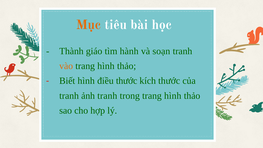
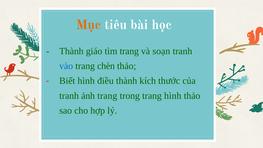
tìm hành: hành -> trang (129, 51)
vào colour: orange -> blue (66, 66)
hình: hình -> chèn (106, 66)
điều thước: thước -> thành (127, 81)
ảnh tranh: tranh -> trang (107, 96)
